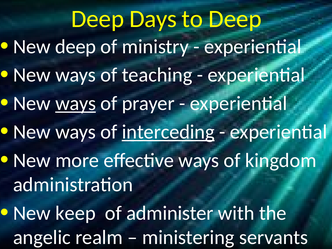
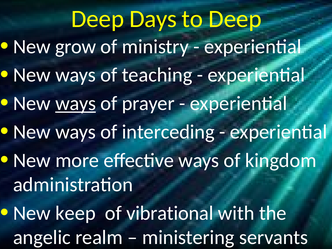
New deep: deep -> grow (76, 47)
interceding underline: present -> none (168, 132)
administer: administer -> vibrational (170, 213)
